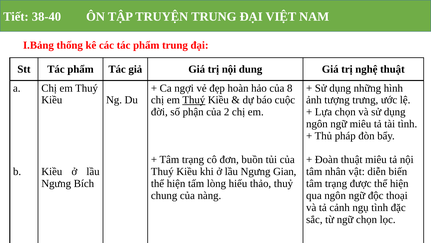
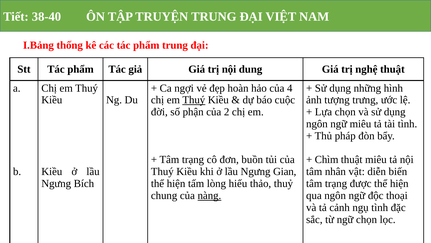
8: 8 -> 4 (290, 88)
Đoàn: Đoàn -> Chìm (327, 159)
nàng underline: none -> present (209, 195)
